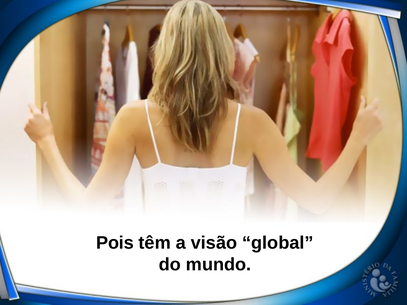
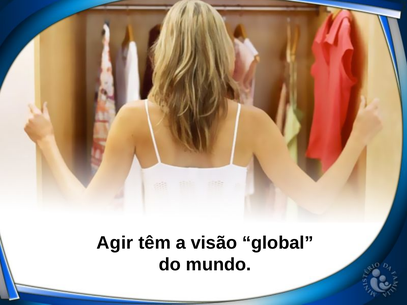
Pois: Pois -> Agir (115, 243)
